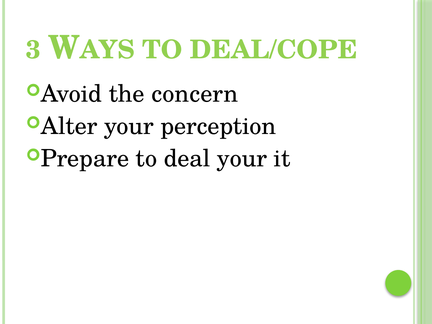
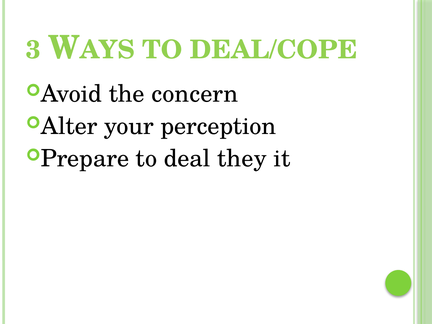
deal your: your -> they (242, 159)
